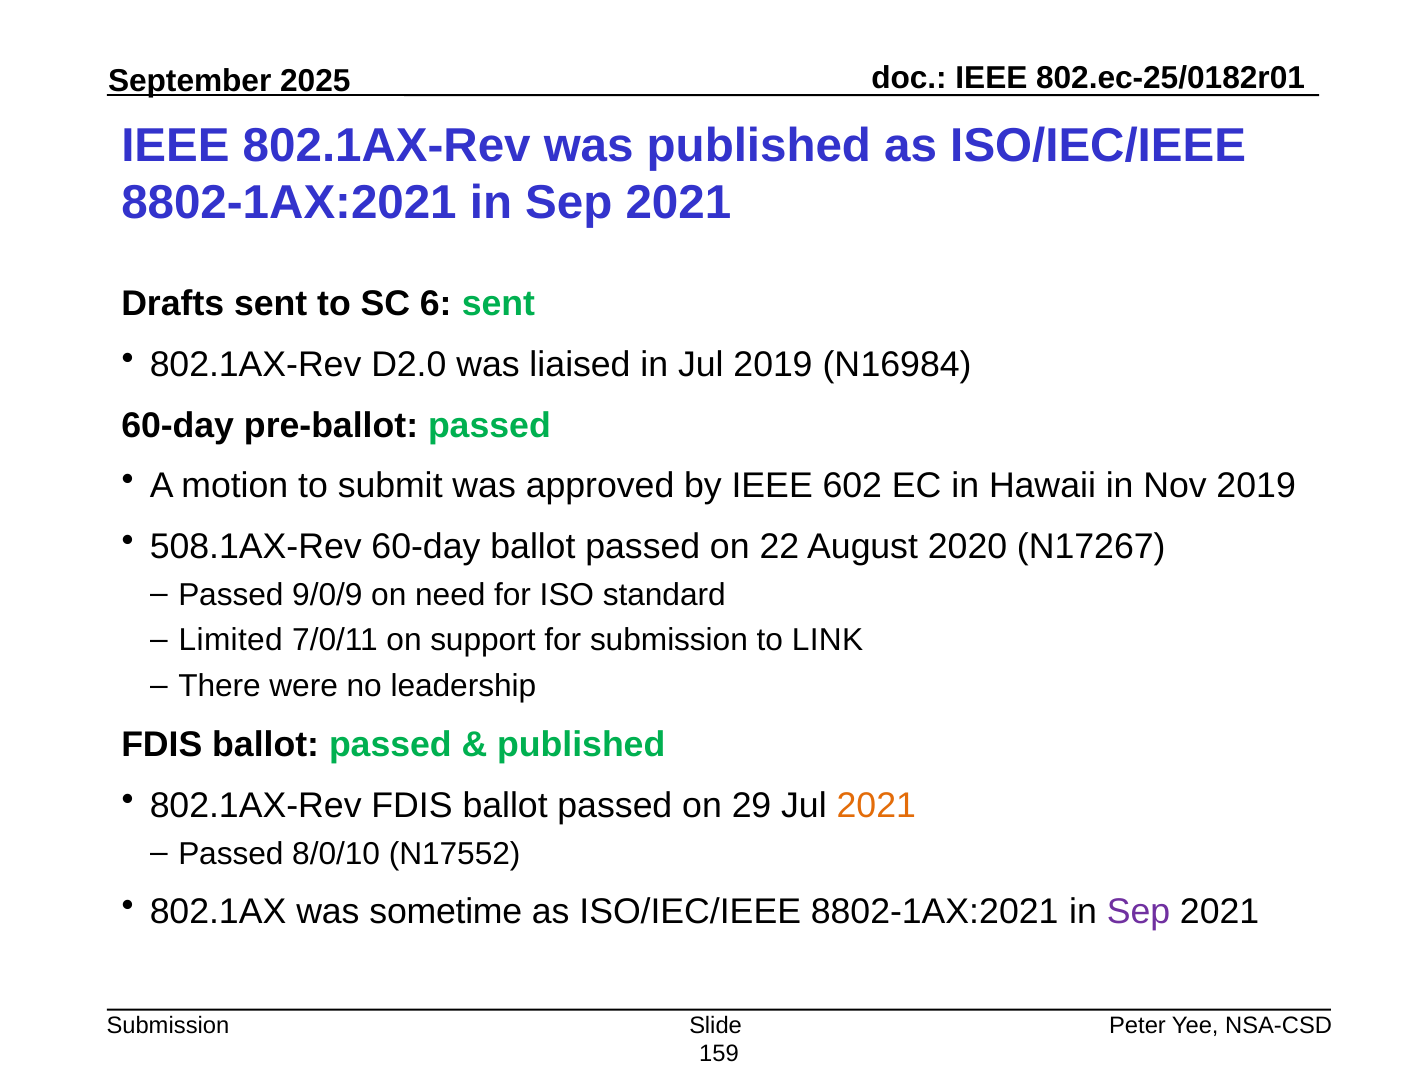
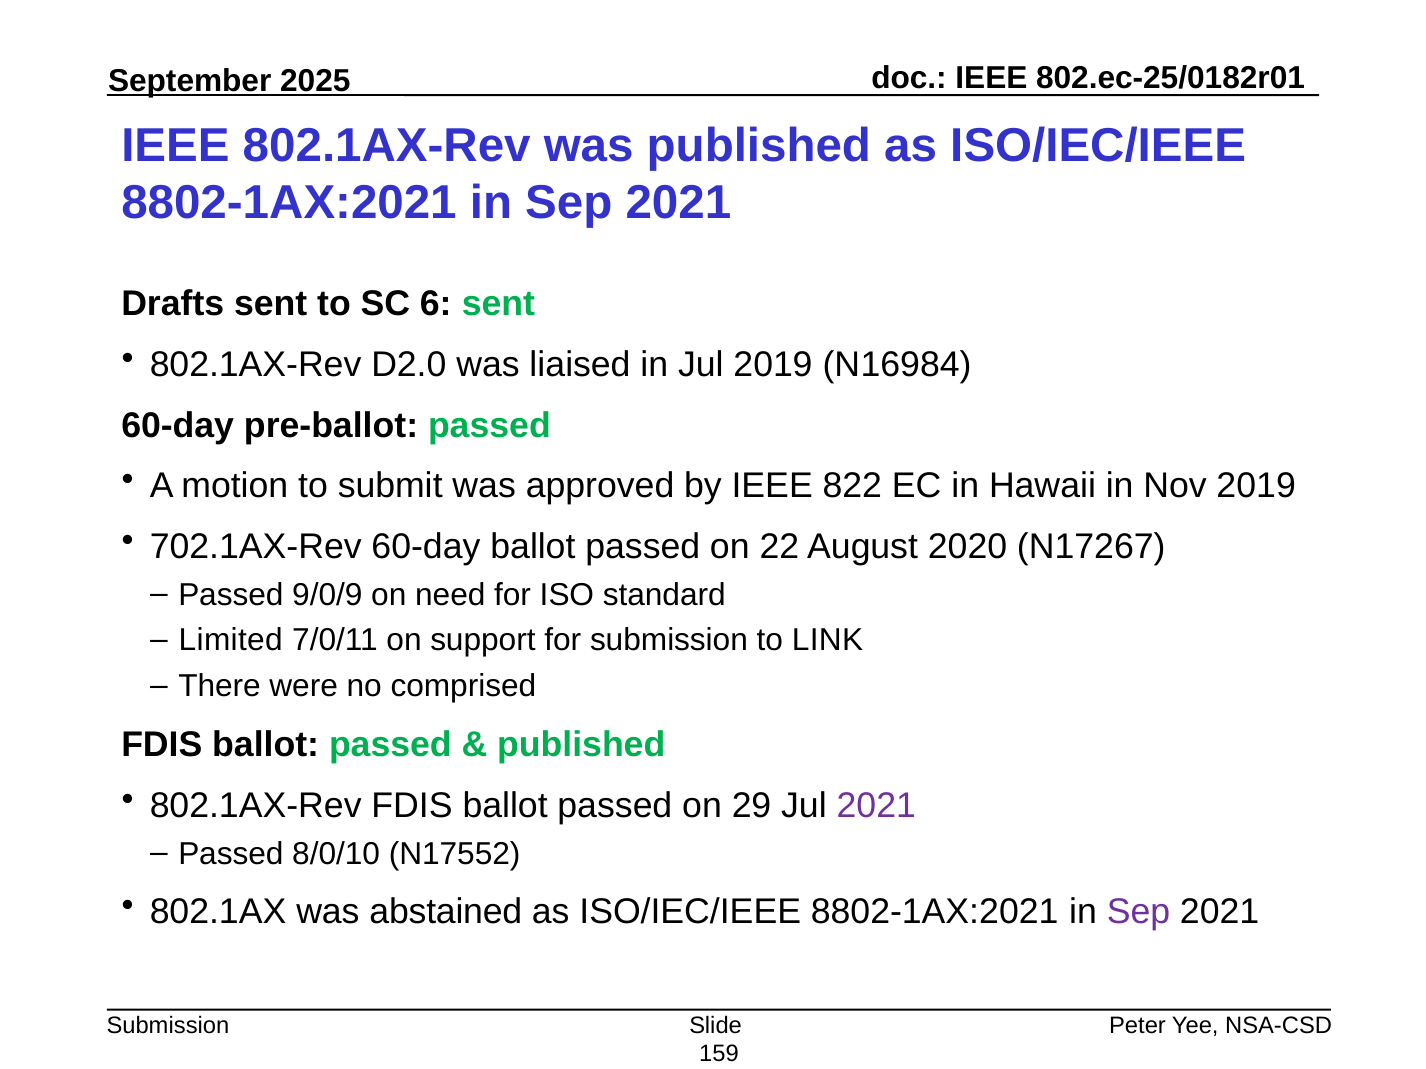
602: 602 -> 822 (852, 486)
508.1AX-Rev: 508.1AX-Rev -> 702.1AX-Rev (256, 547)
leadership: leadership -> comprised (463, 687)
2021 colour: orange -> purple (876, 806)
sometime: sometime -> abstained (446, 912)
